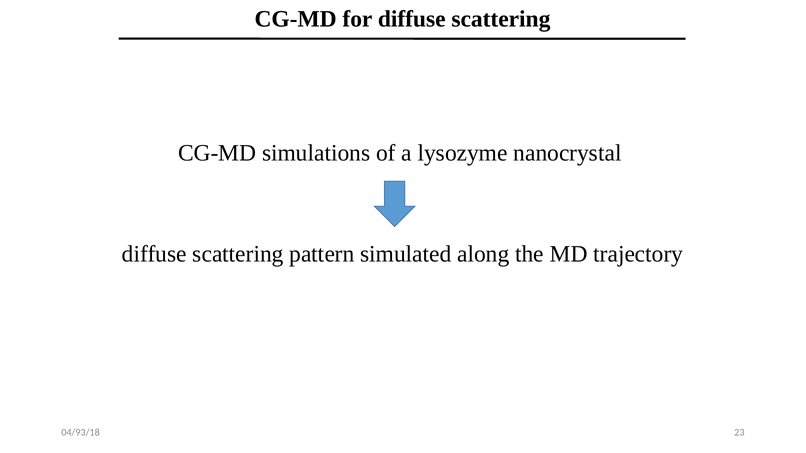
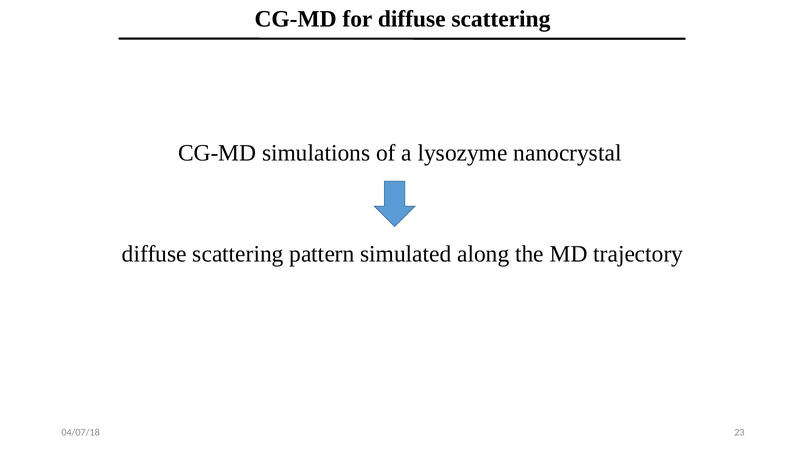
04/93/18: 04/93/18 -> 04/07/18 (81, 433)
